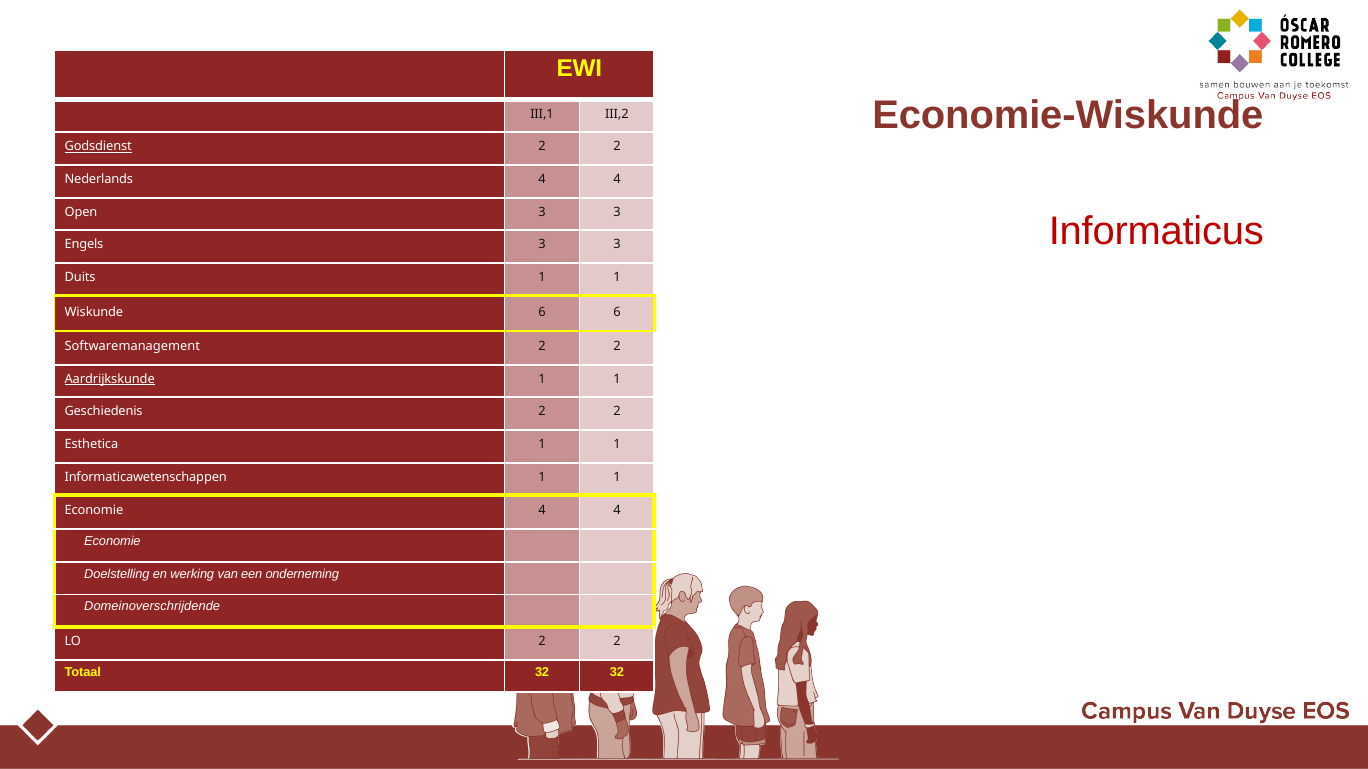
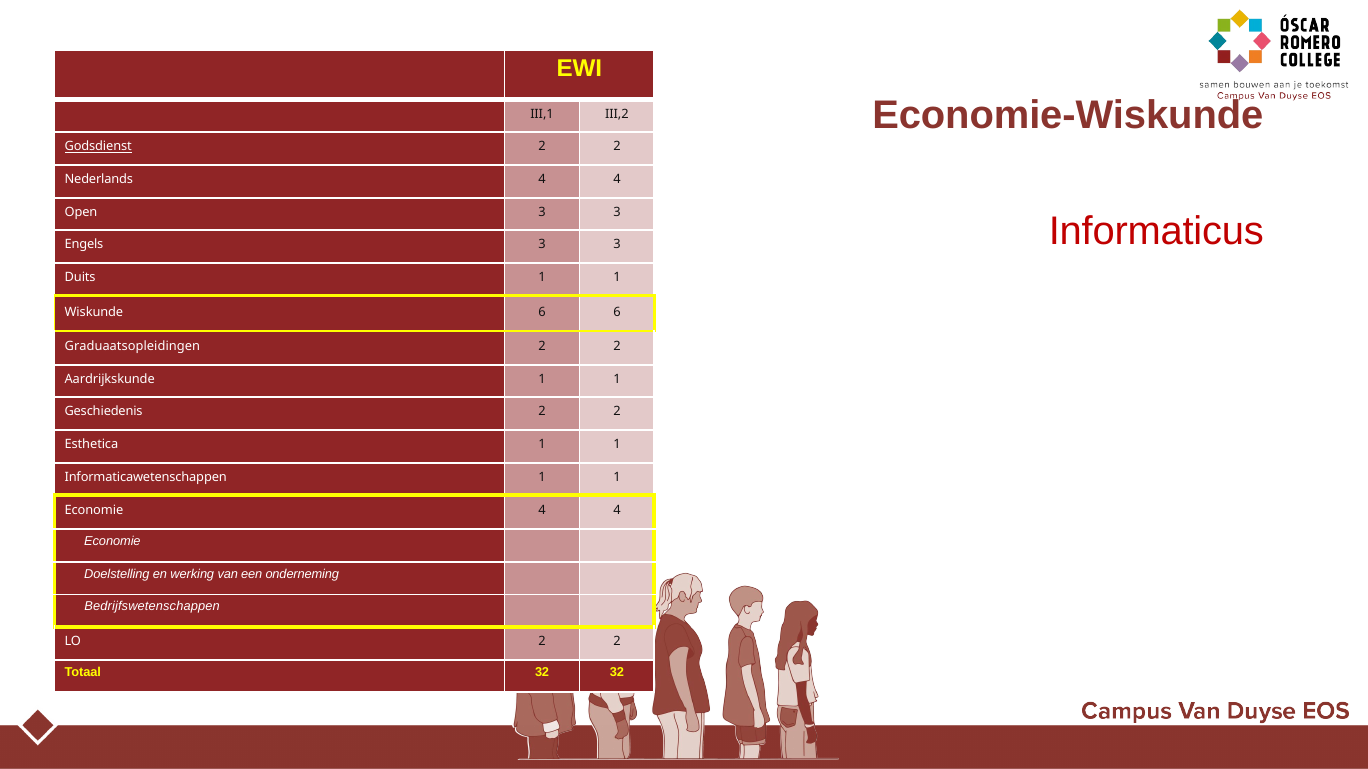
Softwaremanagement: Softwaremanagement -> Graduaatsopleidingen (132, 346)
Aardrijkskunde underline: present -> none (110, 379)
Domeinoverschrijdende: Domeinoverschrijdende -> Bedrijfswetenschappen (152, 607)
